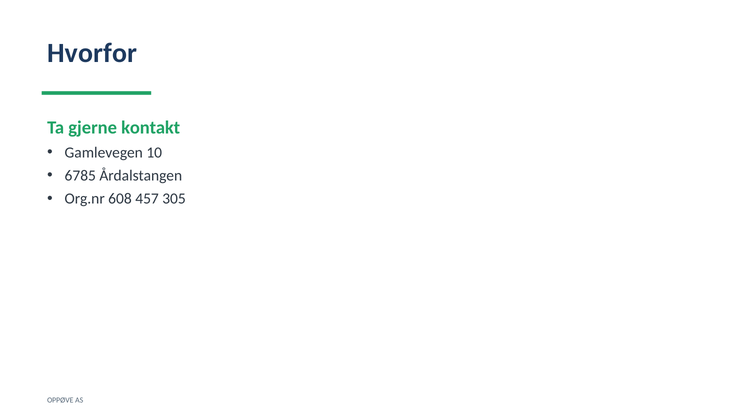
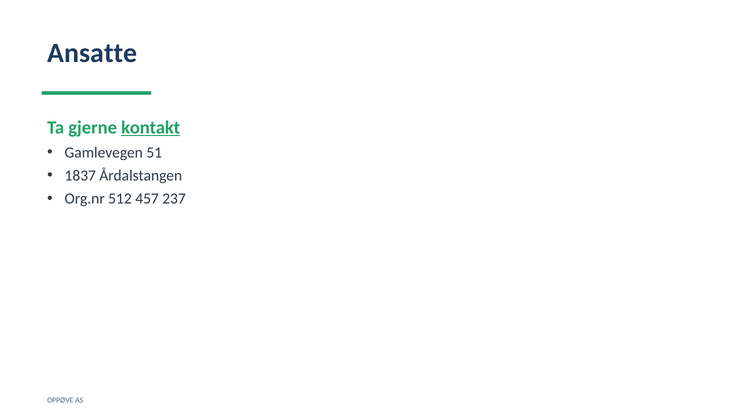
Hvorfor: Hvorfor -> Ansatte (92, 53)
kontakt underline: none -> present (151, 128)
10: 10 -> 51 (154, 153)
6785: 6785 -> 1837 (80, 176)
608: 608 -> 512 (120, 199)
305: 305 -> 237 (174, 199)
